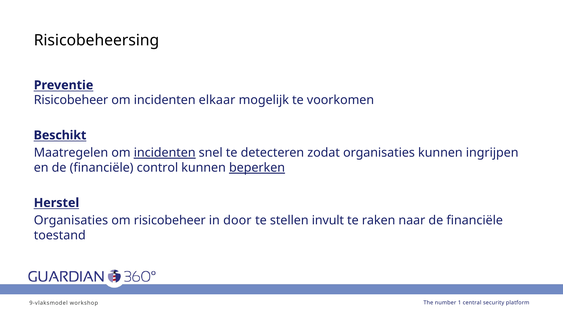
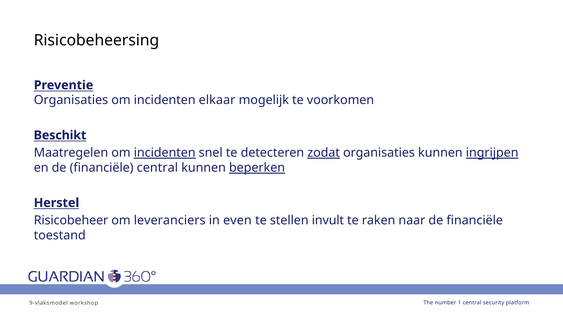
Risicobeheer: Risicobeheer -> Organisaties (71, 100)
zodat underline: none -> present (324, 153)
ingrijpen underline: none -> present (492, 153)
financiële control: control -> central (157, 168)
Organisaties: Organisaties -> Risicobeheer (71, 220)
om risicobeheer: risicobeheer -> leveranciers (170, 220)
door: door -> even (237, 220)
